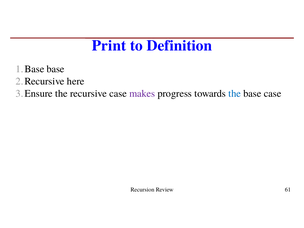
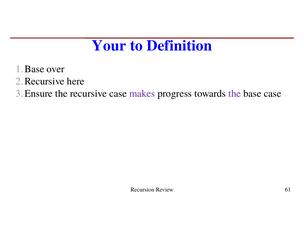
Print: Print -> Your (109, 46)
base: base -> over (56, 69)
the colour: blue -> purple (235, 93)
